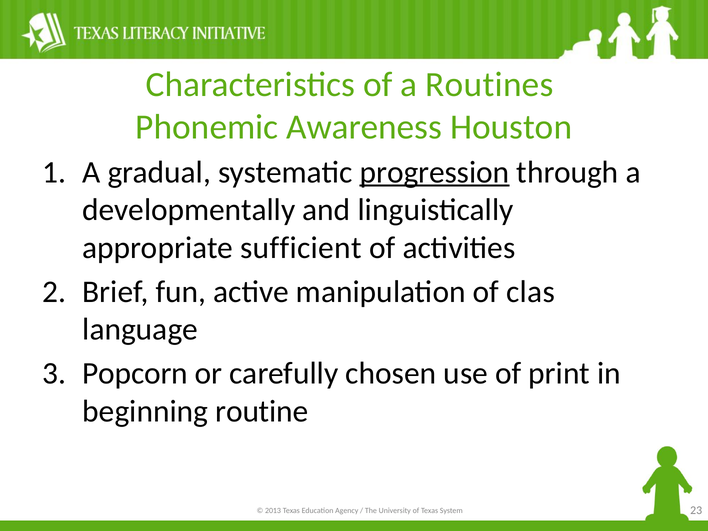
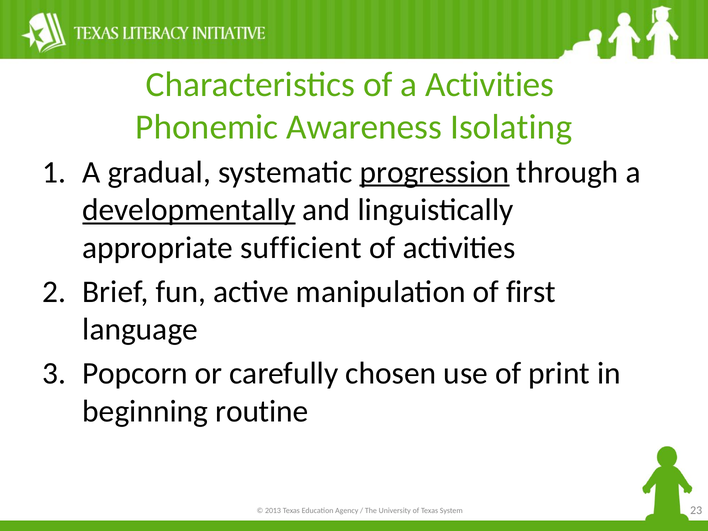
a Routines: Routines -> Activities (490, 84)
Houston: Houston -> Isolating (511, 127)
developmentally underline: none -> present (189, 210)
clas: clas -> first (531, 292)
